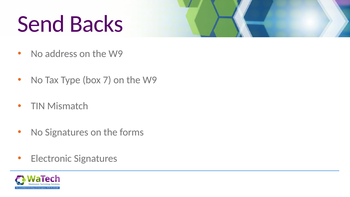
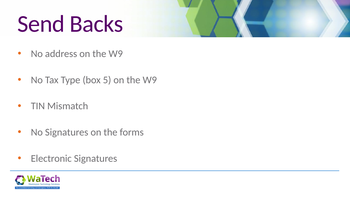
7: 7 -> 5 (107, 80)
